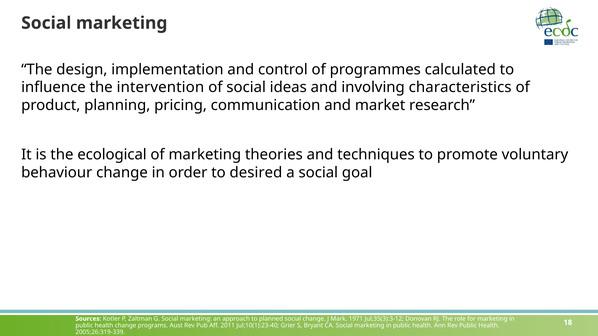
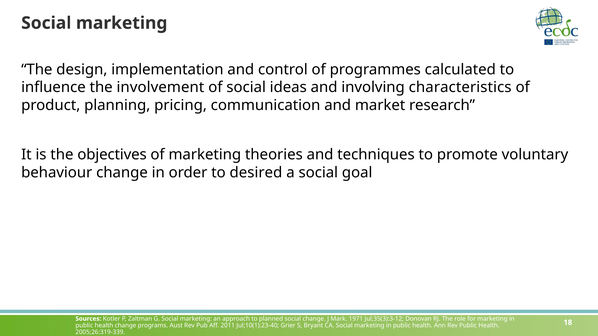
intervention: intervention -> involvement (160, 87)
ecological: ecological -> objectives (112, 155)
